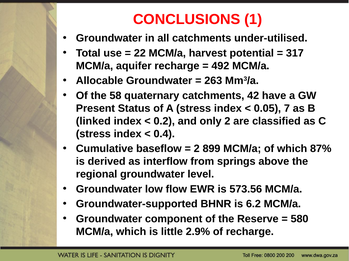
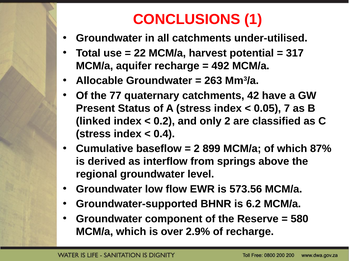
58: 58 -> 77 (115, 96)
little: little -> over (172, 232)
